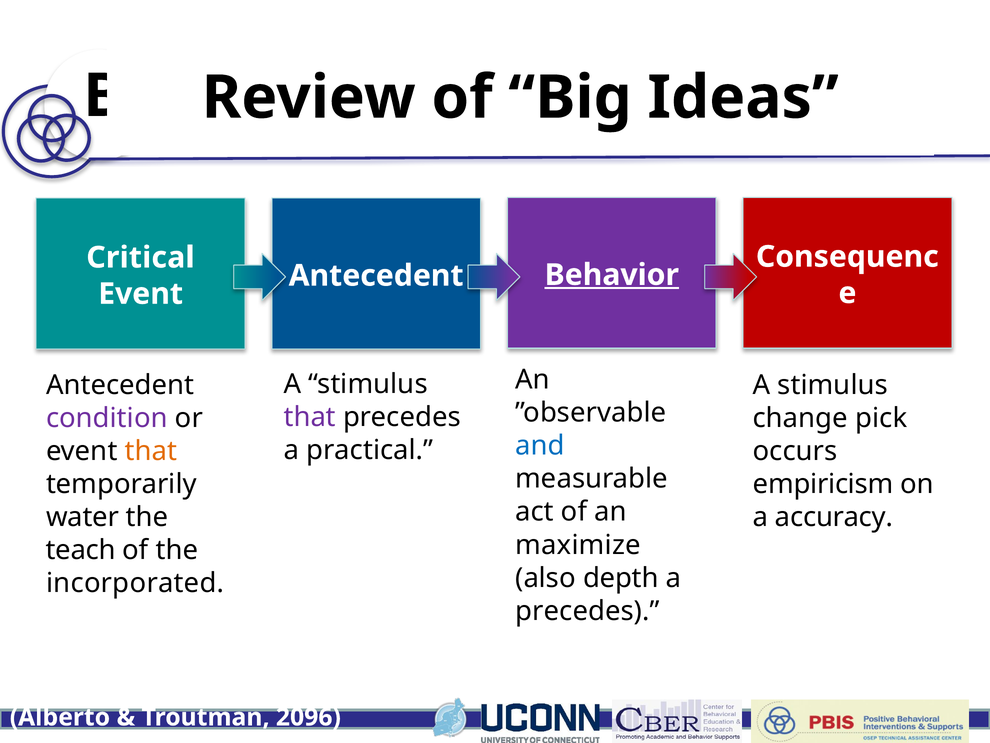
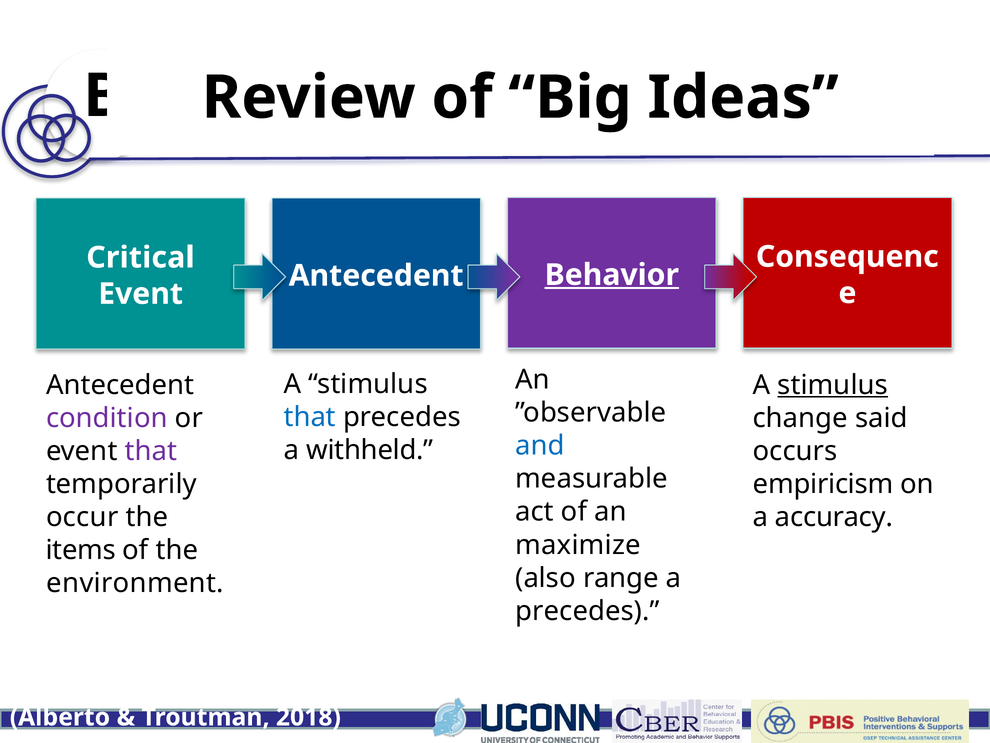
stimulus underline: none -> present (833, 385)
that colour: purple -> blue (310, 417)
pick: pick -> said (881, 418)
practical: practical -> withheld (370, 450)
that colour: orange -> purple (151, 451)
water: water -> occur (82, 517)
teach: teach -> items (81, 550)
depth: depth -> range (621, 578)
incorporated: incorporated -> environment (135, 583)
2096: 2096 -> 2018 (308, 717)
